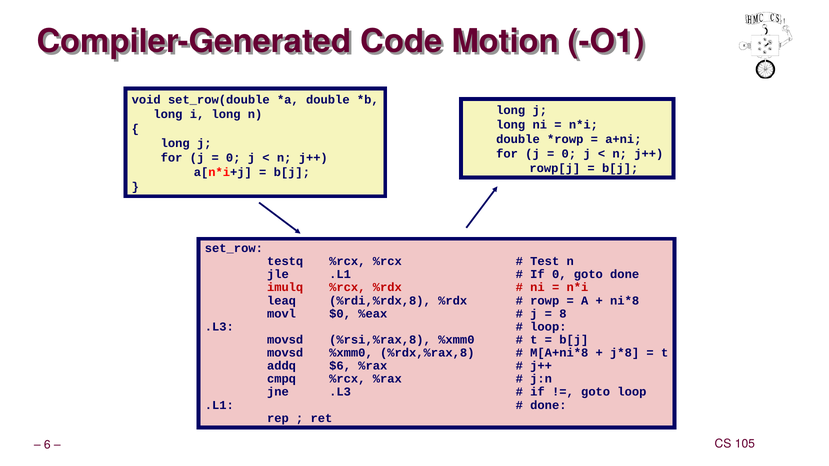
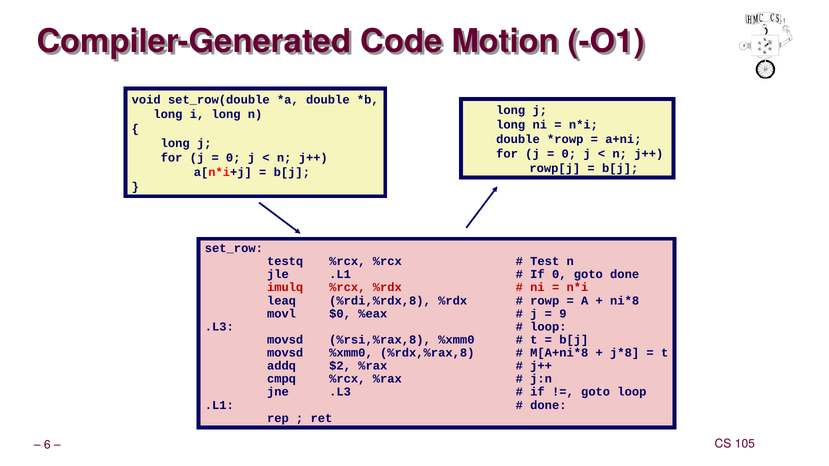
8: 8 -> 9 (563, 314)
$6: $6 -> $2 (340, 366)
